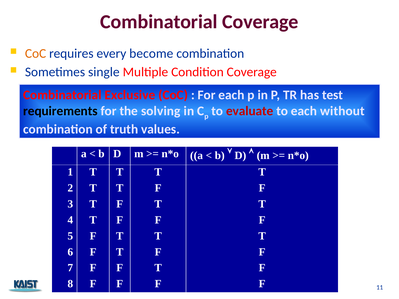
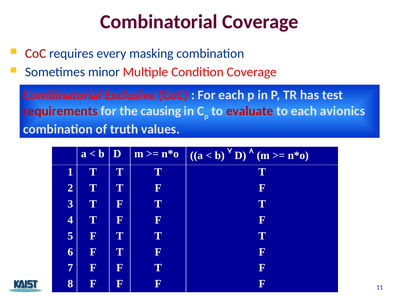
CoC colour: orange -> red (36, 53)
become: become -> masking (151, 53)
single: single -> minor (104, 72)
requirements colour: black -> red (60, 111)
solving: solving -> causing (161, 111)
without: without -> avionics (342, 111)
